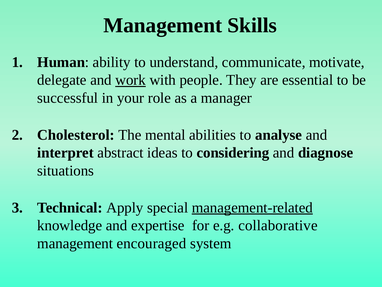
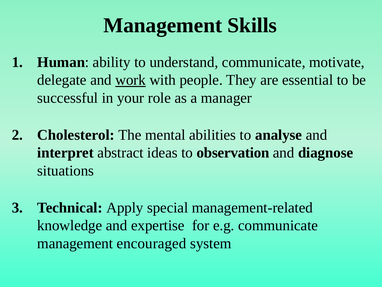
considering: considering -> observation (233, 153)
management-related underline: present -> none (252, 207)
e.g collaborative: collaborative -> communicate (278, 225)
